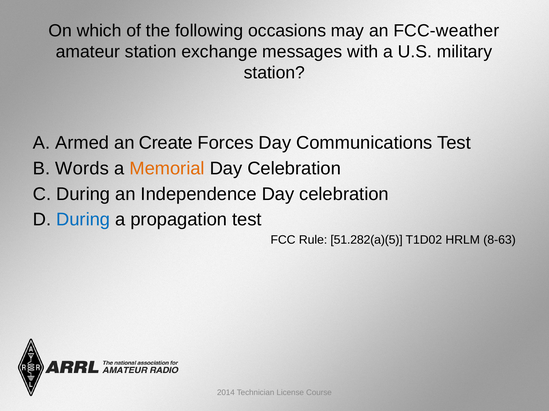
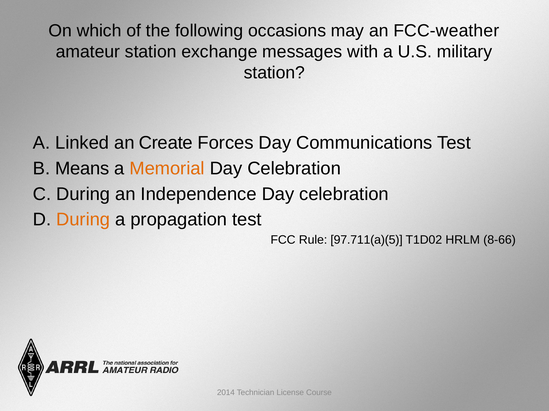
Armed: Armed -> Linked (82, 143)
Words: Words -> Means (82, 169)
During colour: blue -> orange (83, 220)
51.282(a)(5: 51.282(a)(5 -> 97.711(a)(5 (367, 240)
8-63: 8-63 -> 8-66 (500, 240)
